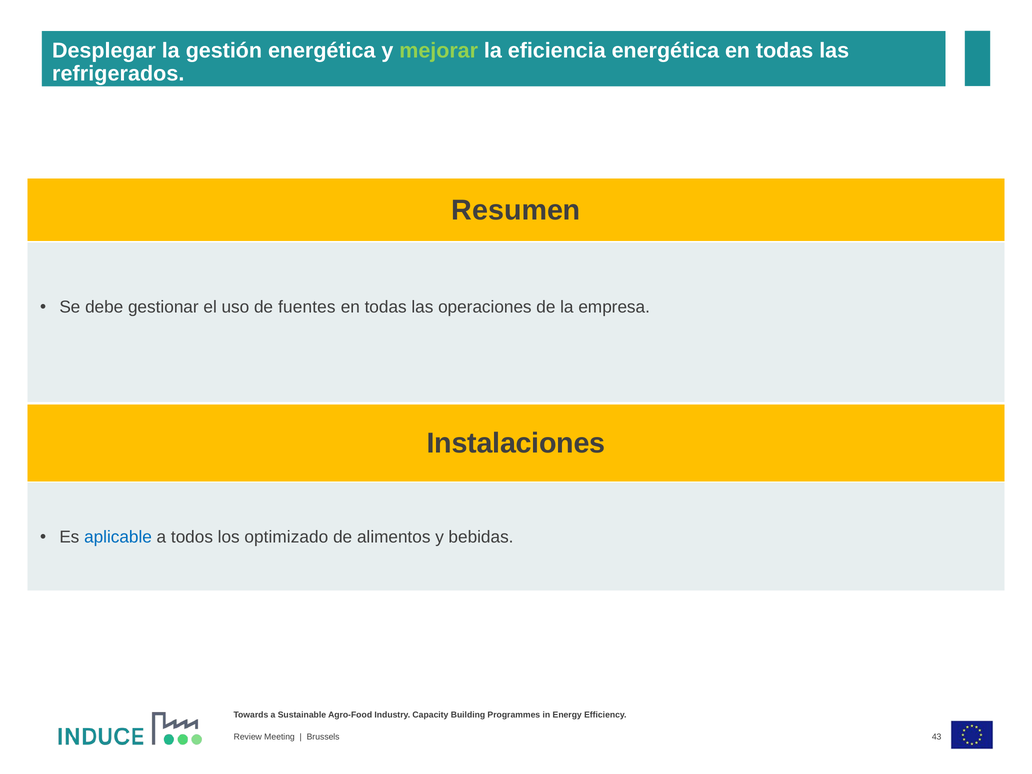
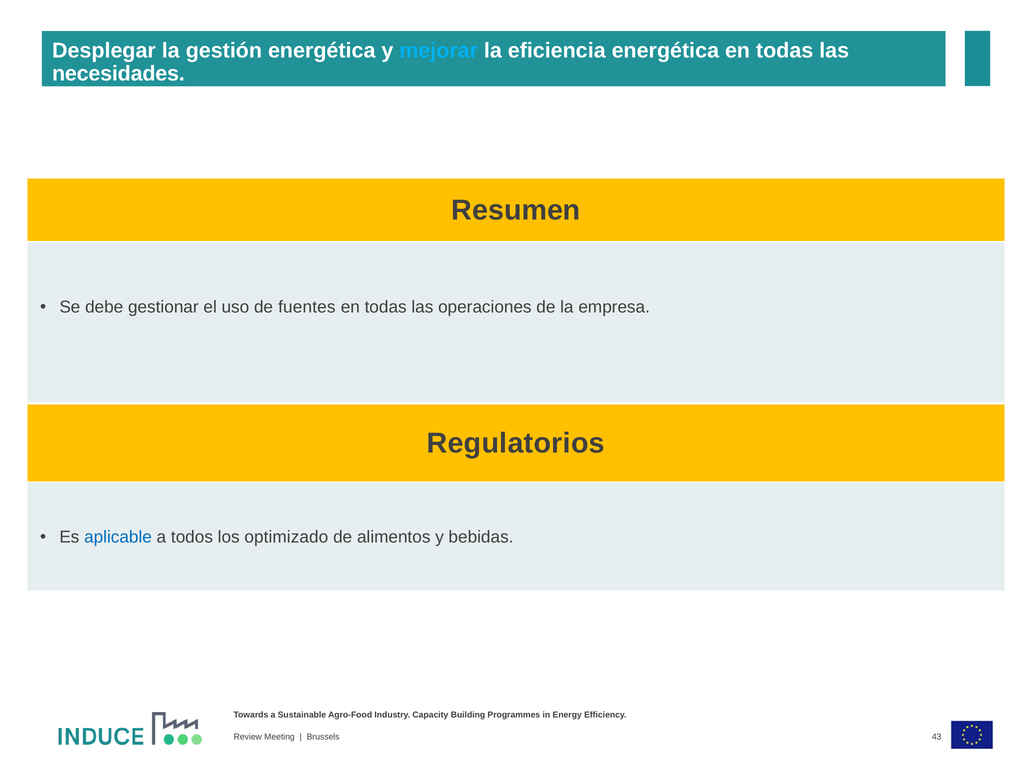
mejorar colour: light green -> light blue (439, 51)
refrigerados: refrigerados -> necesidades (118, 74)
Instalaciones: Instalaciones -> Regulatorios (516, 443)
